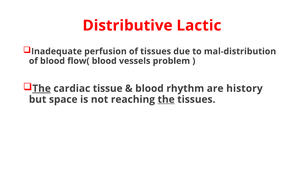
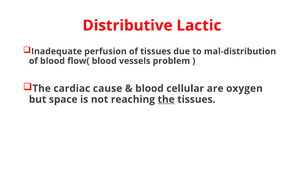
The underline: present -> none (42, 88)
tissue: tissue -> cause (108, 88)
rhythm: rhythm -> cellular (185, 88)
history: history -> oxygen (244, 88)
